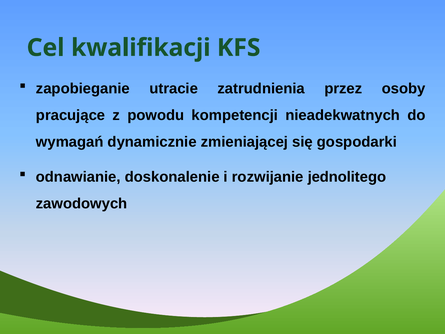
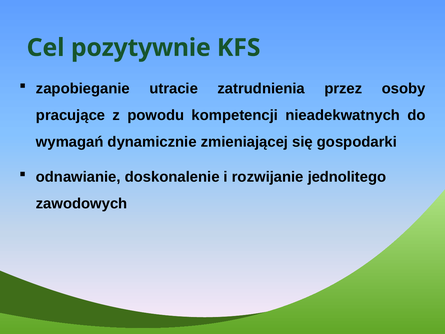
kwalifikacji: kwalifikacji -> pozytywnie (141, 48)
